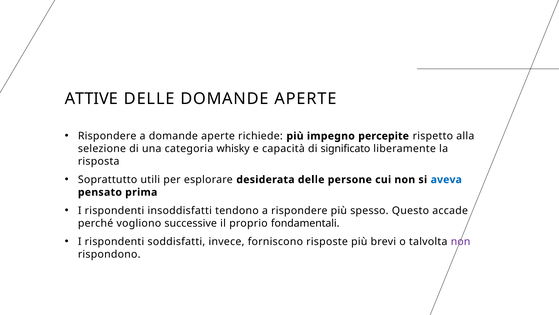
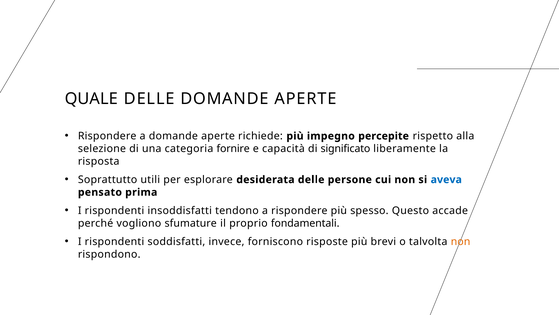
ATTIVE: ATTIVE -> QUALE (91, 99)
whisky: whisky -> fornire (233, 148)
successive: successive -> sfumature (191, 223)
non colour: purple -> orange (461, 241)
